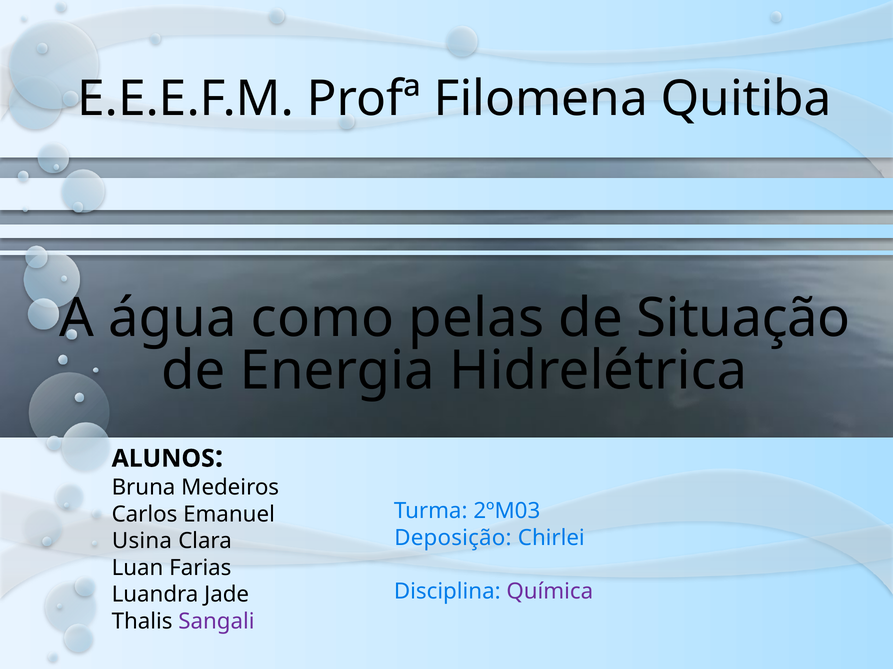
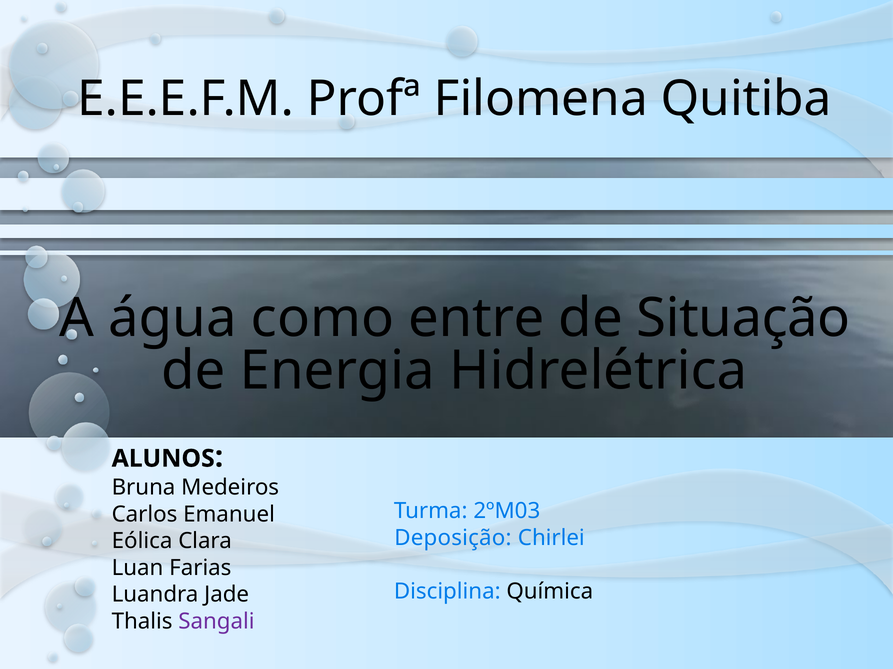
pelas: pelas -> entre (476, 319)
Usina: Usina -> Eólica (142, 542)
Química colour: purple -> black (550, 592)
